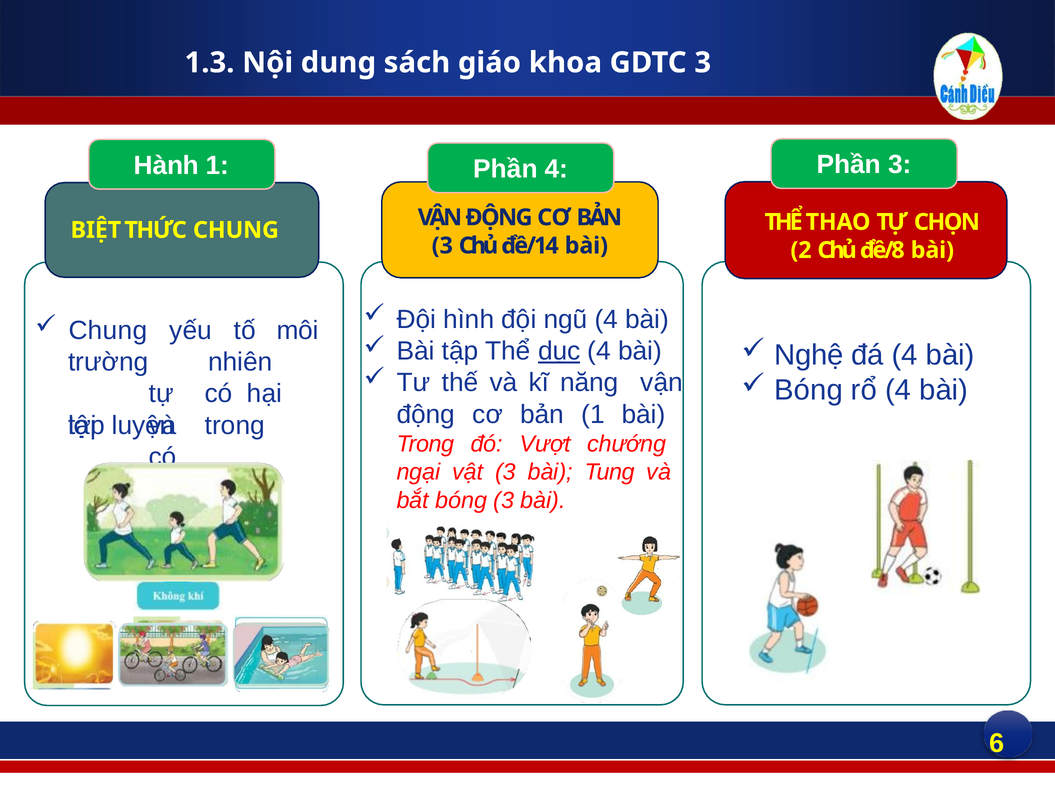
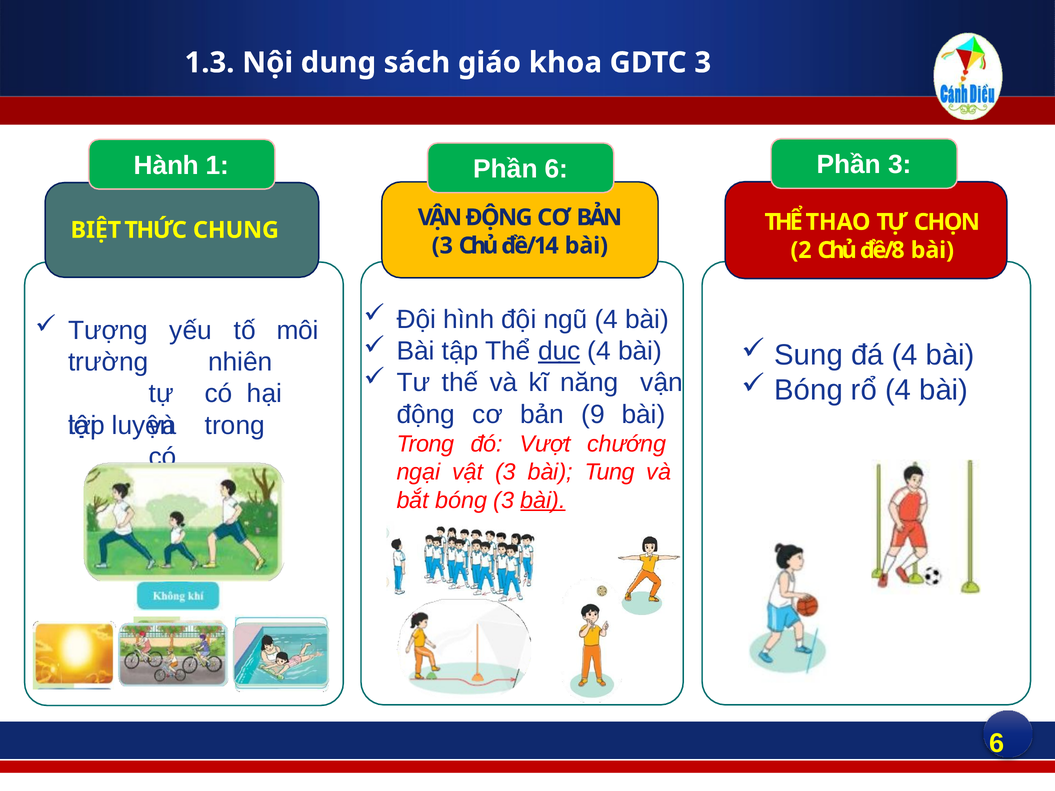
Phần 4: 4 -> 6 (556, 169)
Chung: Chung -> Tượng (108, 331)
Nghệ: Nghệ -> Sung (809, 355)
bản 1: 1 -> 9 (593, 415)
bài underline: none -> present (543, 500)
